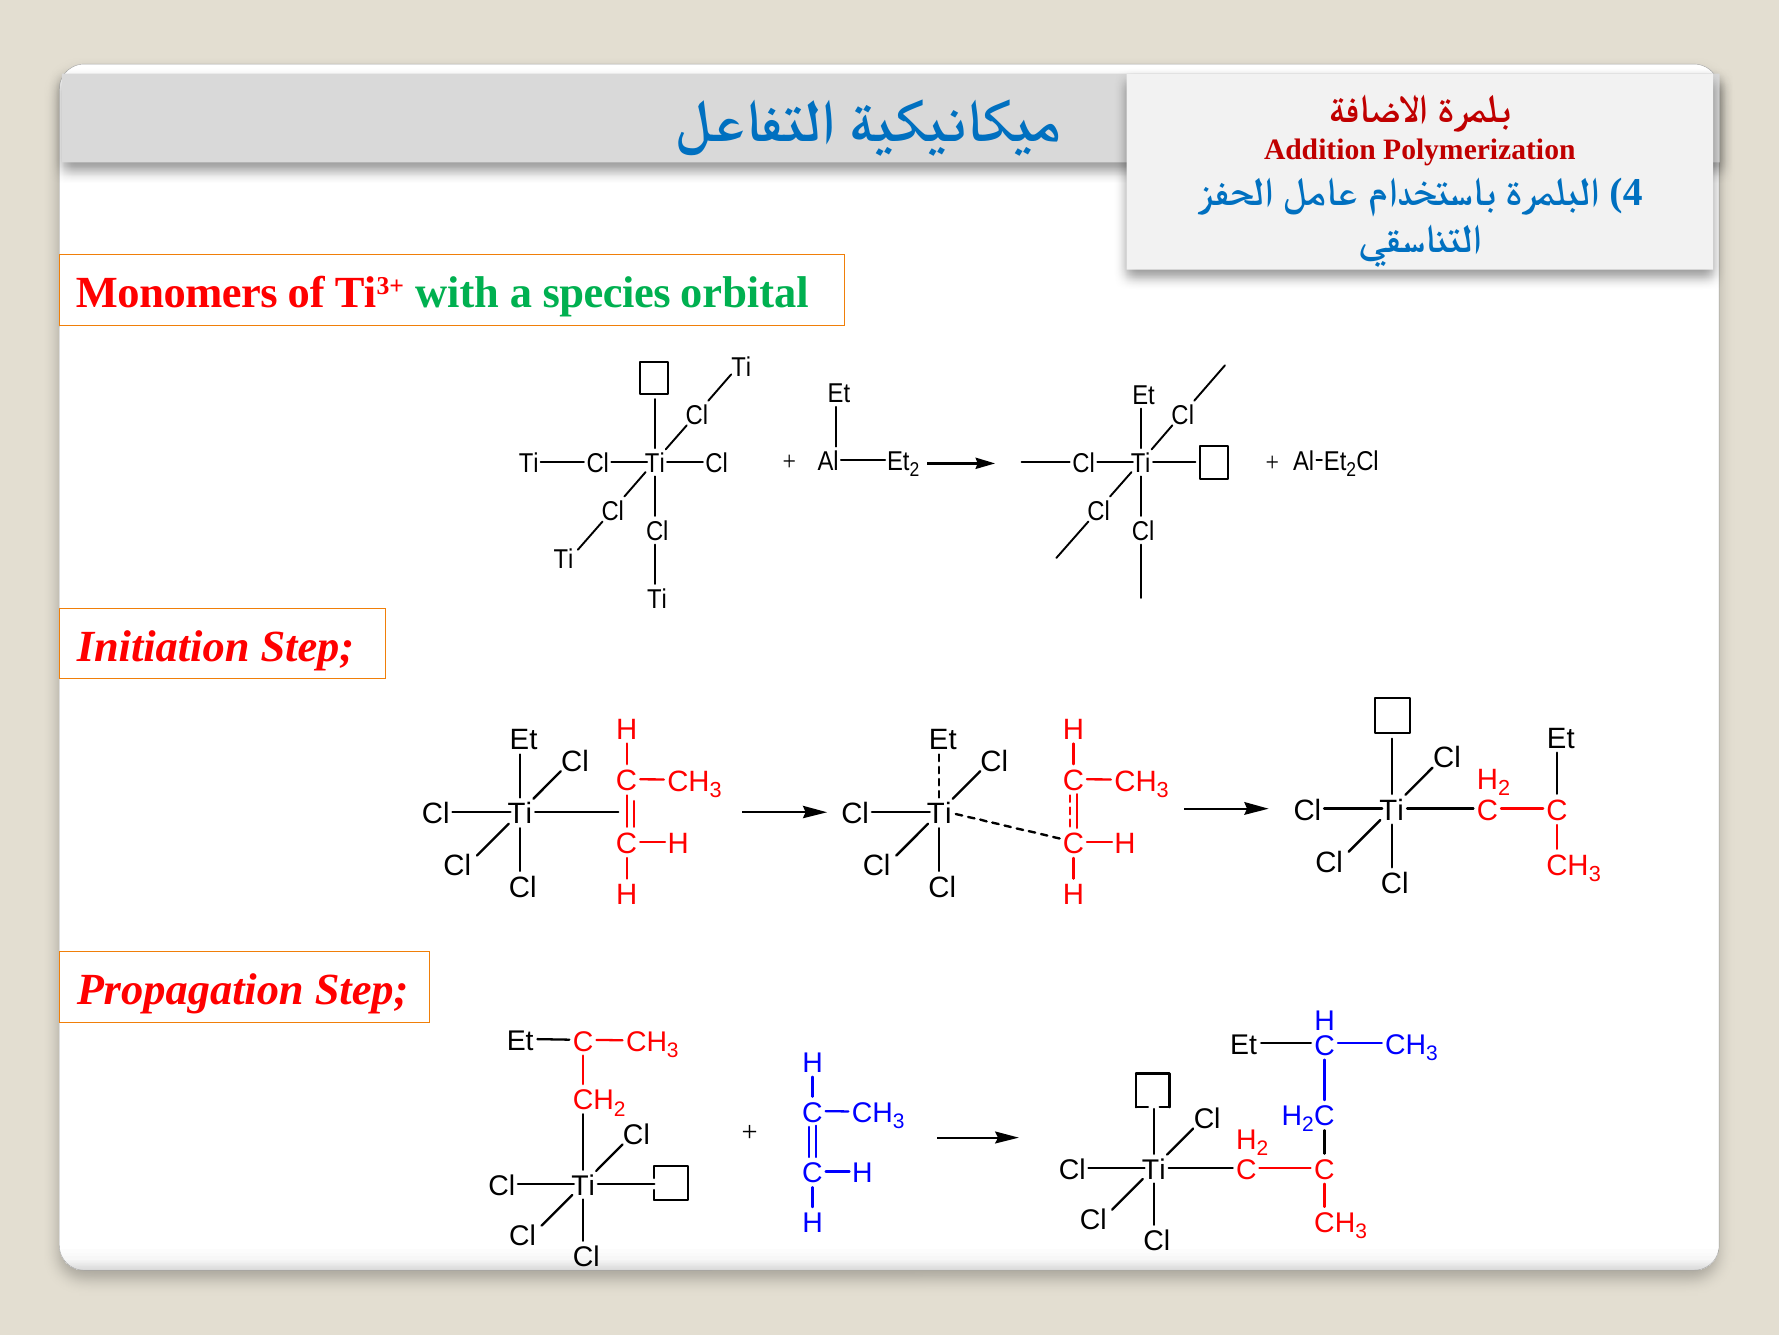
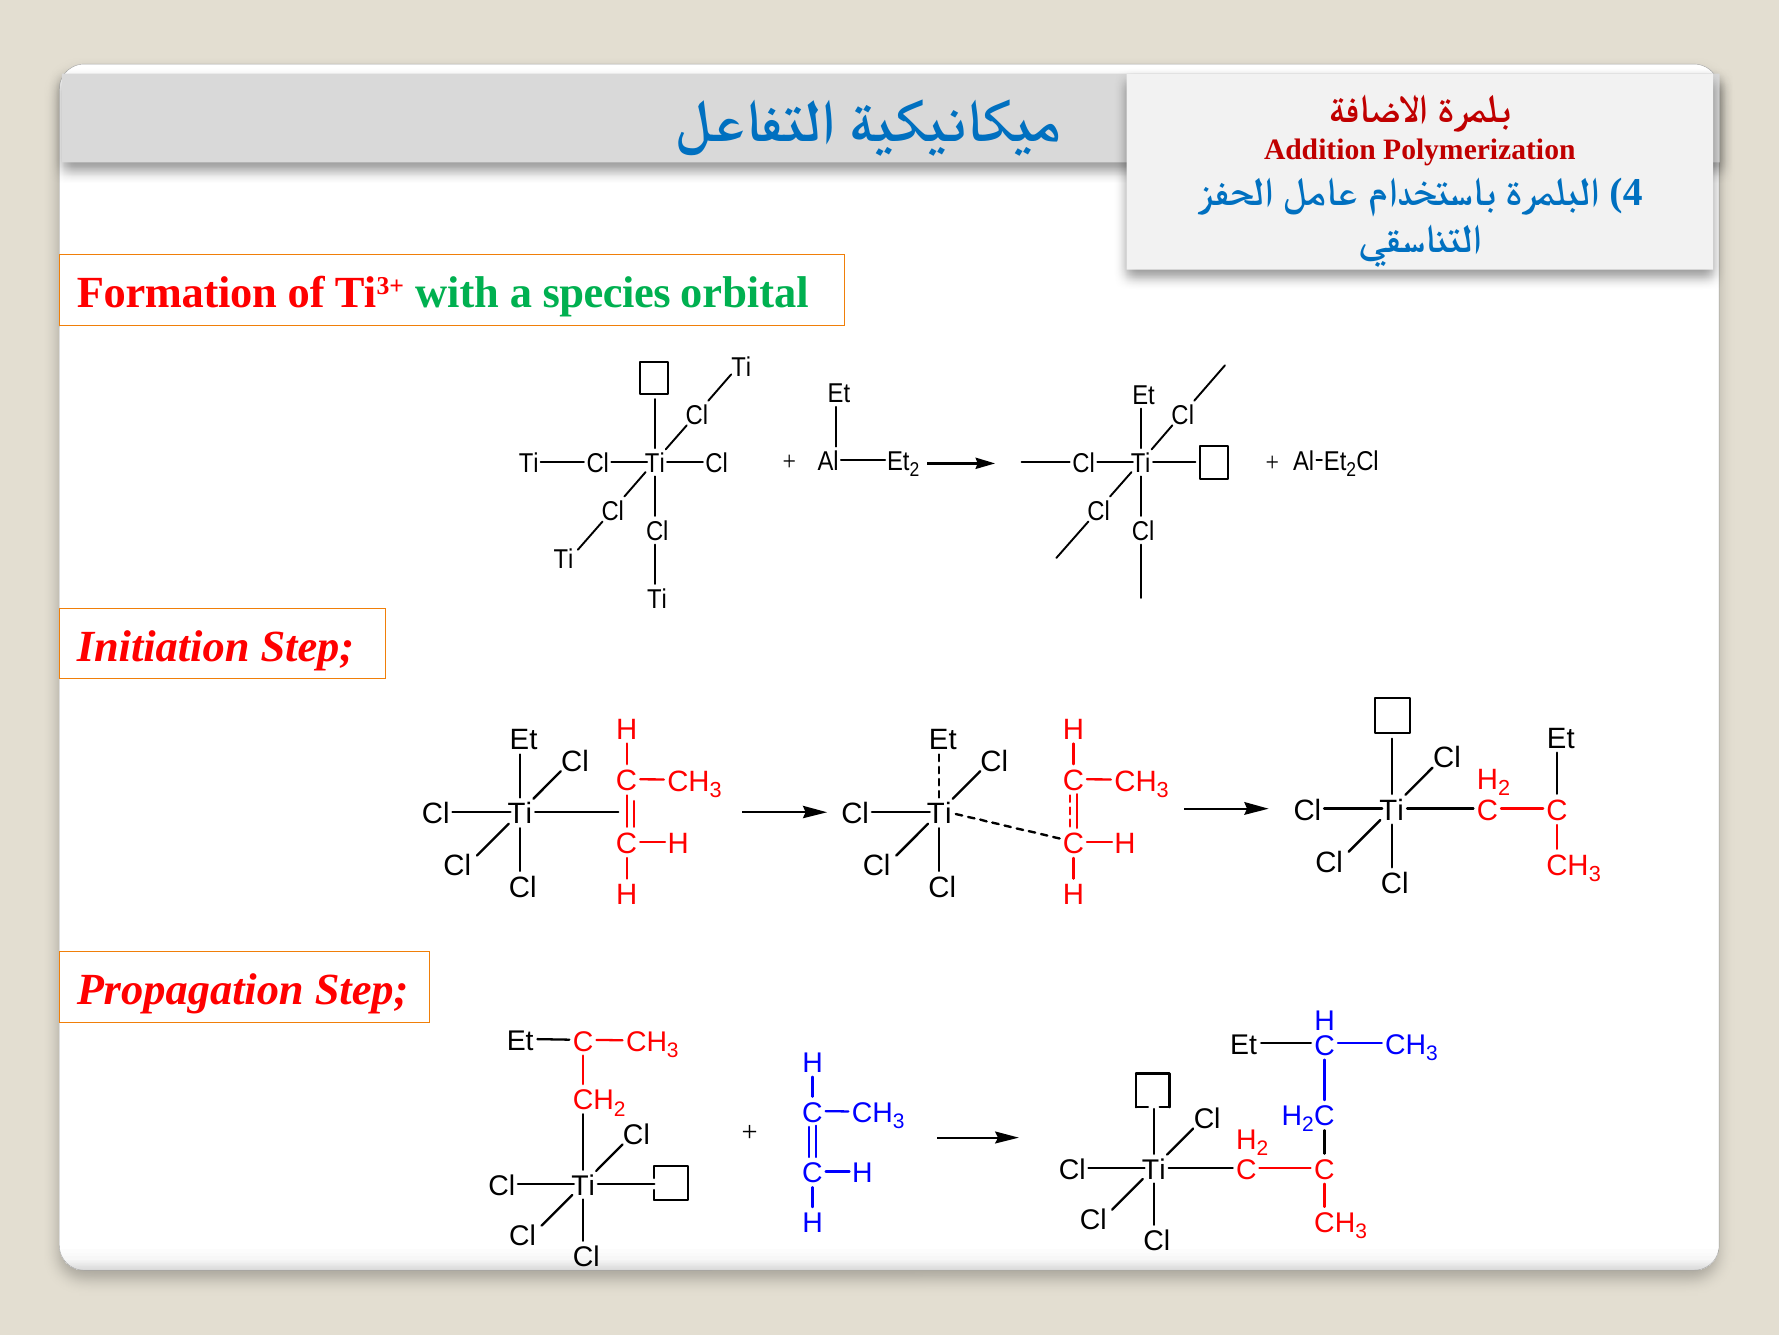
Monomers: Monomers -> Formation (177, 293)
